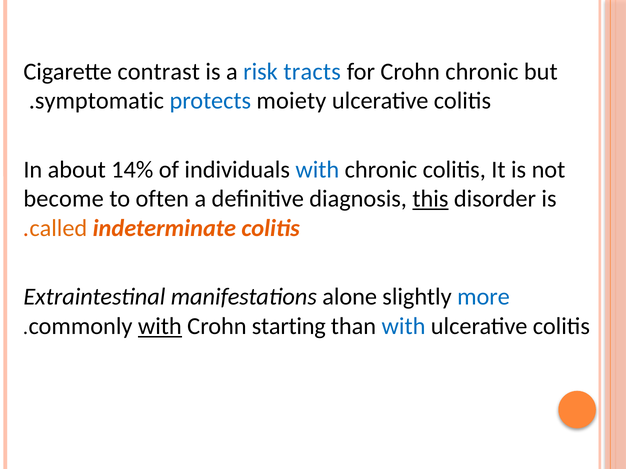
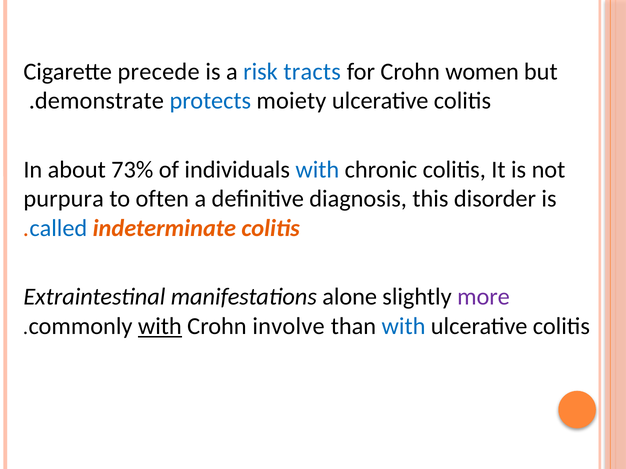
contrast: contrast -> precede (159, 72)
Crohn chronic: chronic -> women (482, 72)
symptomatic: symptomatic -> demonstrate (99, 101)
14%: 14% -> 73% (132, 170)
become: become -> purpura (64, 199)
this underline: present -> none (430, 199)
called colour: orange -> blue (58, 228)
more colour: blue -> purple (483, 297)
starting: starting -> involve (289, 326)
